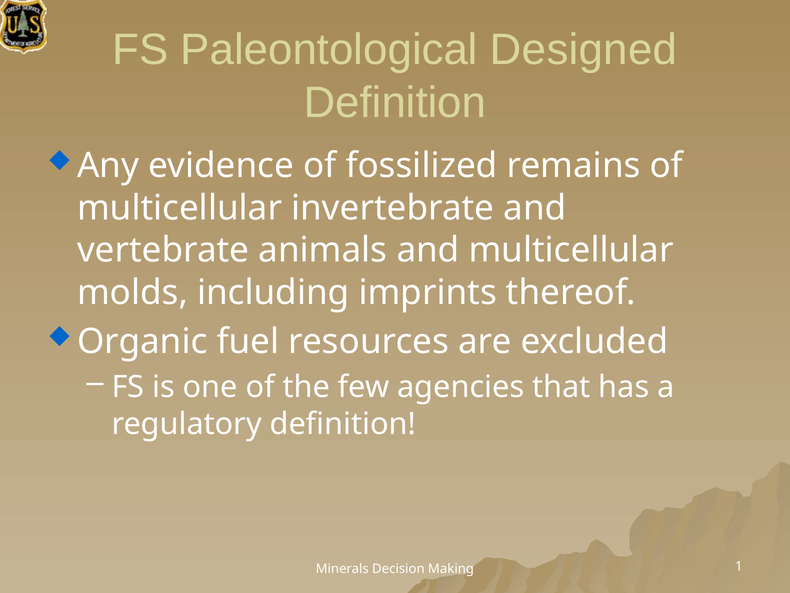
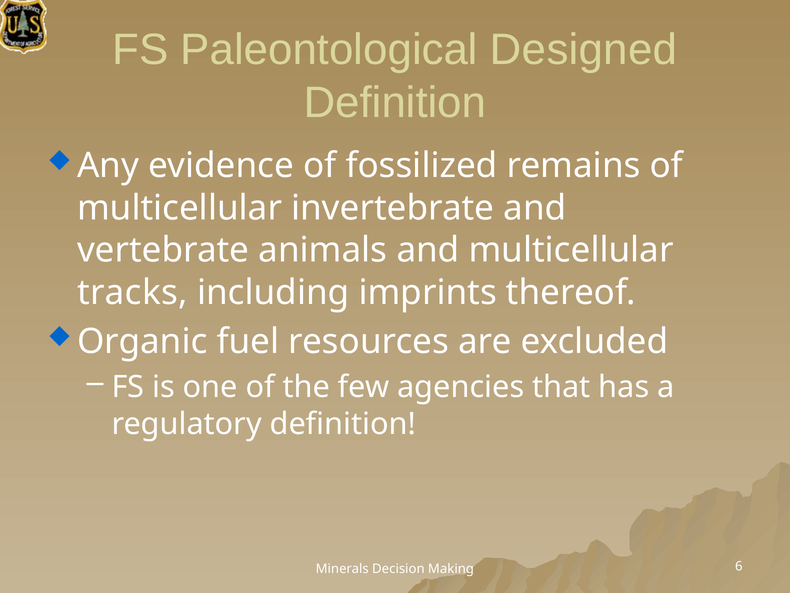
molds: molds -> tracks (132, 292)
1: 1 -> 6 (739, 566)
